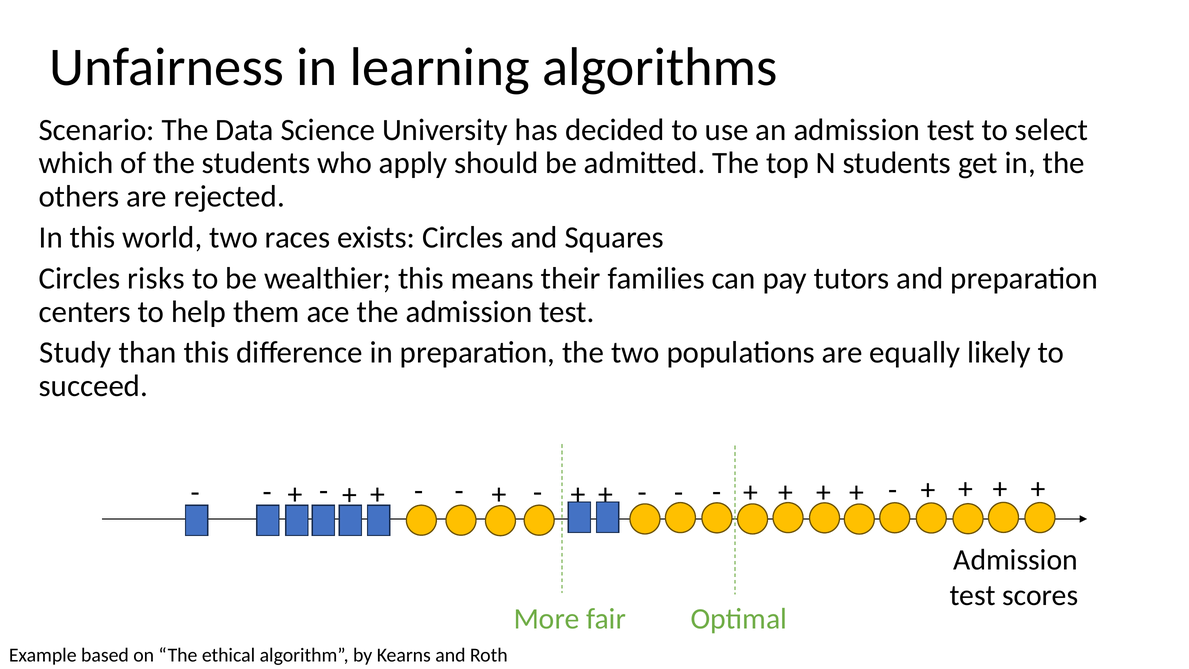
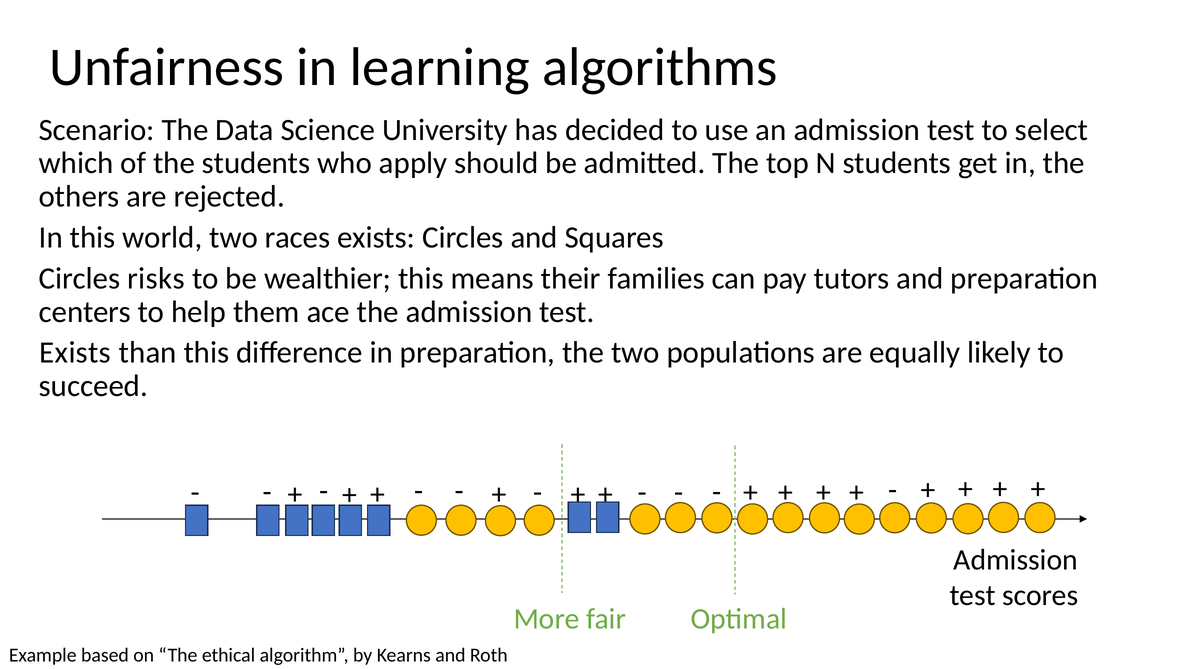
Study: Study -> Exists (75, 353)
